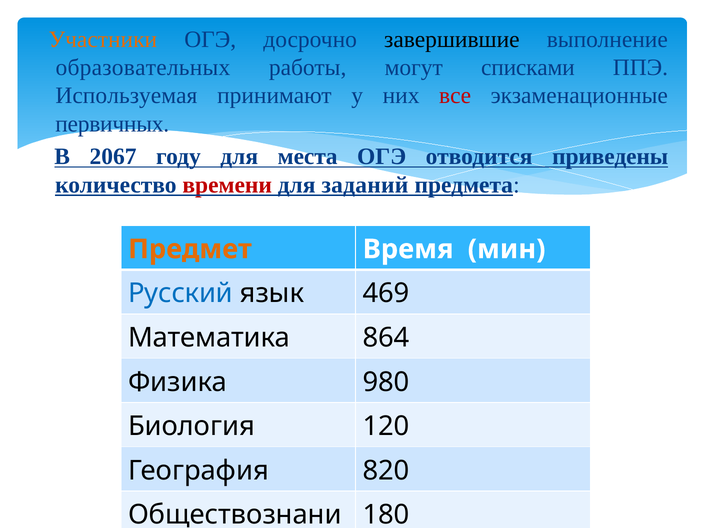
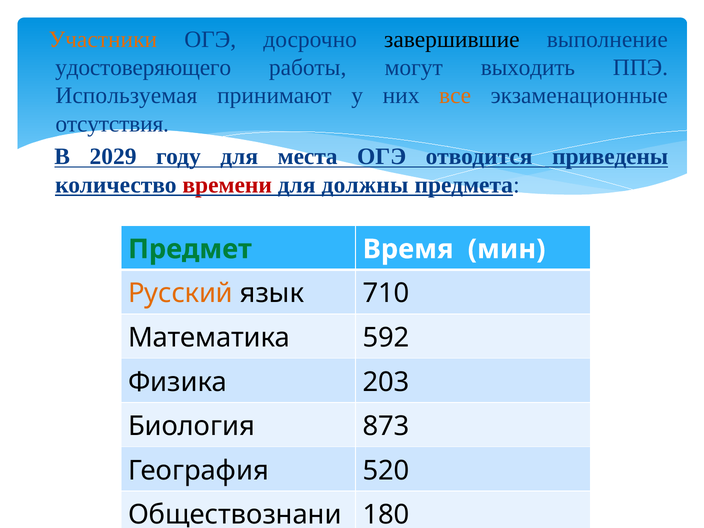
образовательных: образовательных -> удостоверяющего (143, 67)
списками: списками -> выходить (528, 67)
все colour: red -> orange (455, 96)
первичных: первичных -> отсутствия (112, 124)
2067: 2067 -> 2029 (113, 157)
заданий: заданий -> должны (365, 185)
Предмет colour: orange -> green (190, 249)
Русский colour: blue -> orange (181, 293)
469: 469 -> 710 (386, 293)
864: 864 -> 592 (386, 338)
980: 980 -> 203 (386, 382)
120: 120 -> 873 (386, 426)
820: 820 -> 520 (386, 471)
